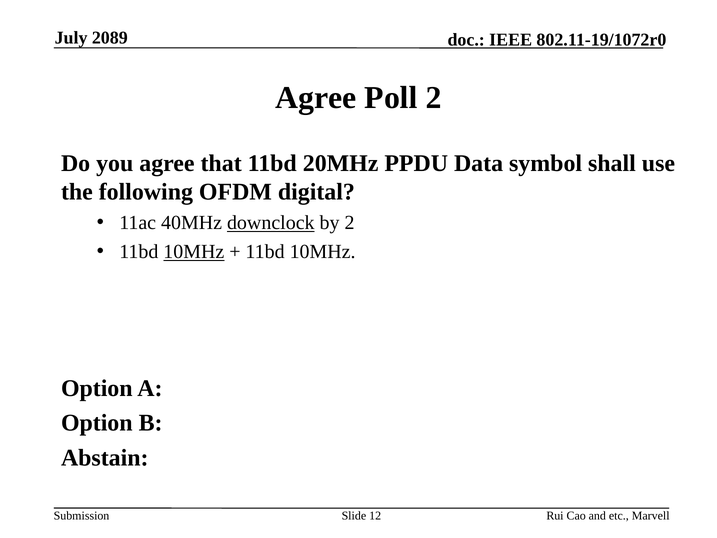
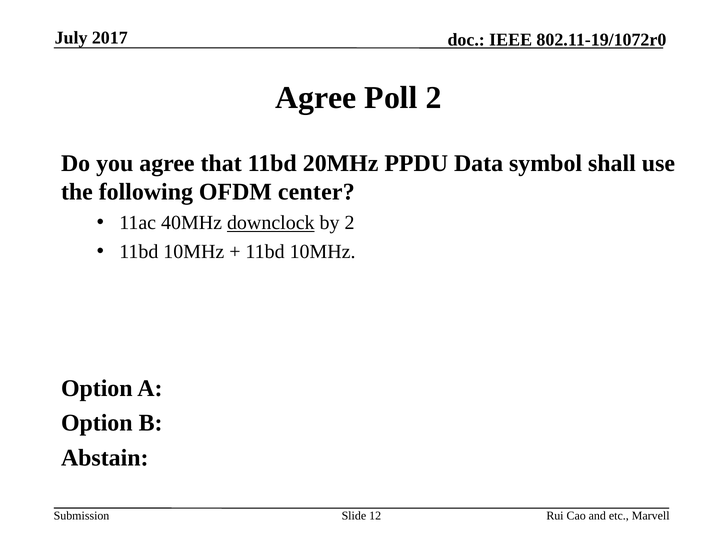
2089: 2089 -> 2017 (110, 38)
digital: digital -> center (316, 192)
10MHz underline: present -> none (194, 252)
